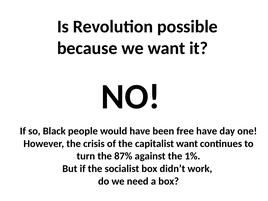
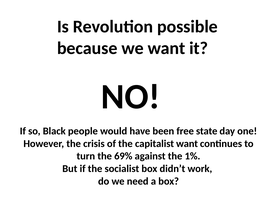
free have: have -> state (207, 131)
87%: 87% -> 69% (123, 156)
